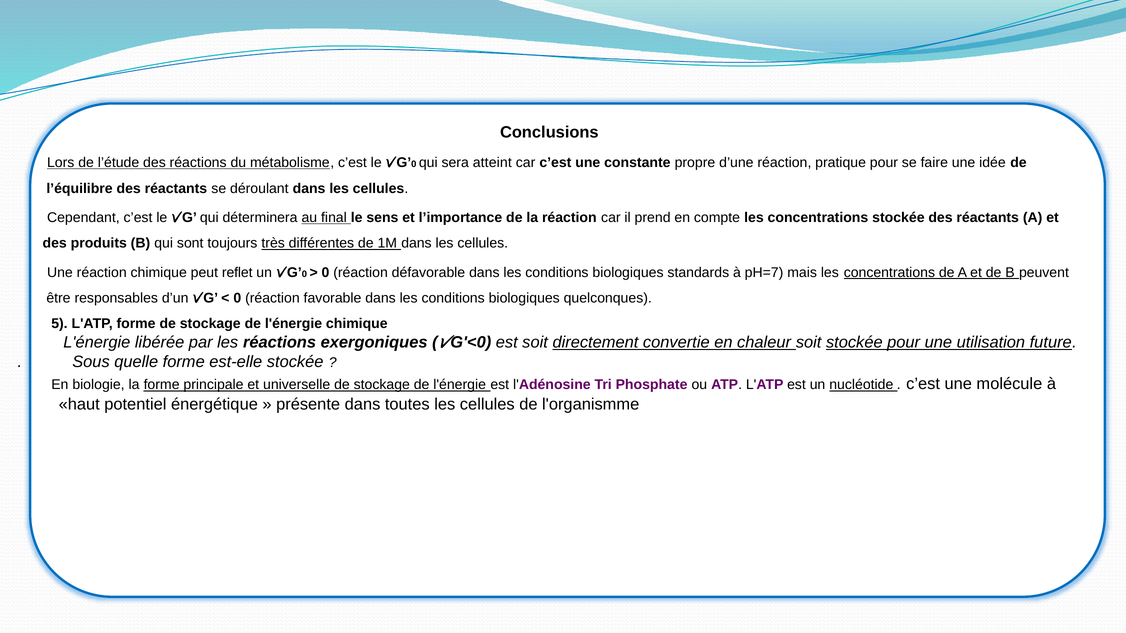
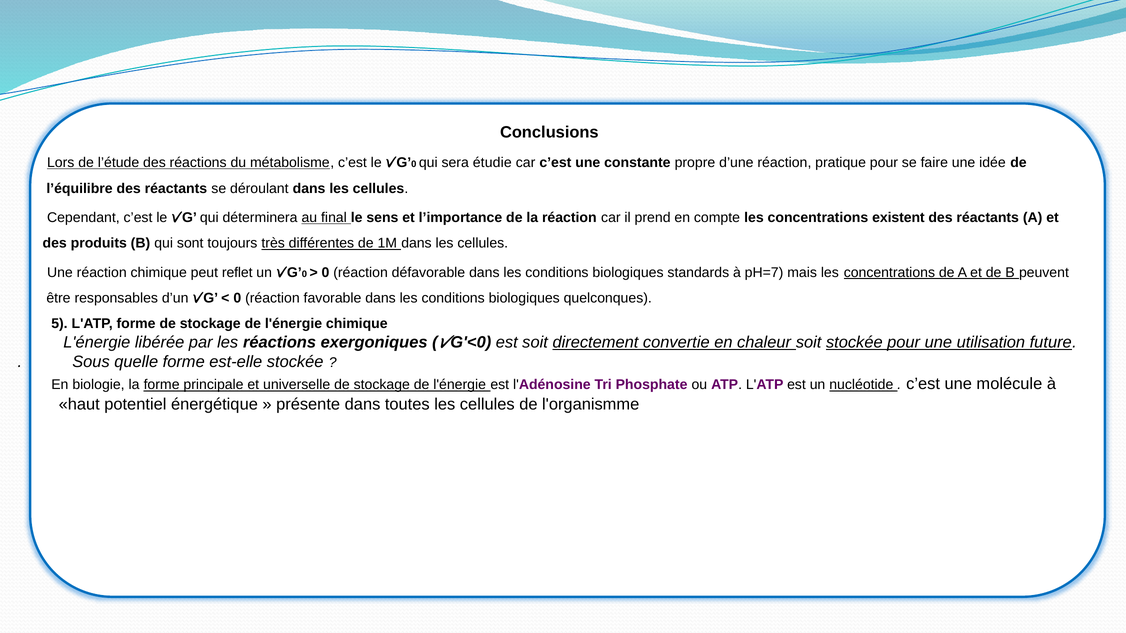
atteint: atteint -> étudie (492, 163)
concentrations stockée: stockée -> existent (898, 218)
